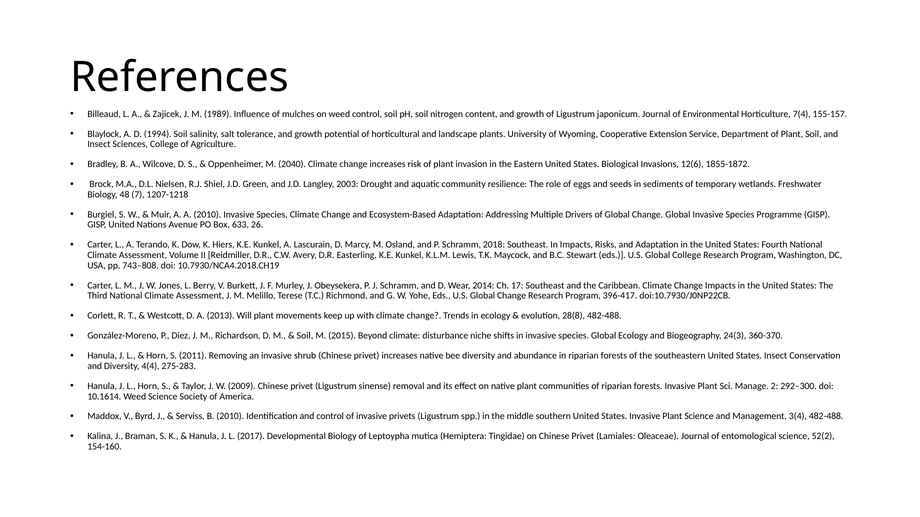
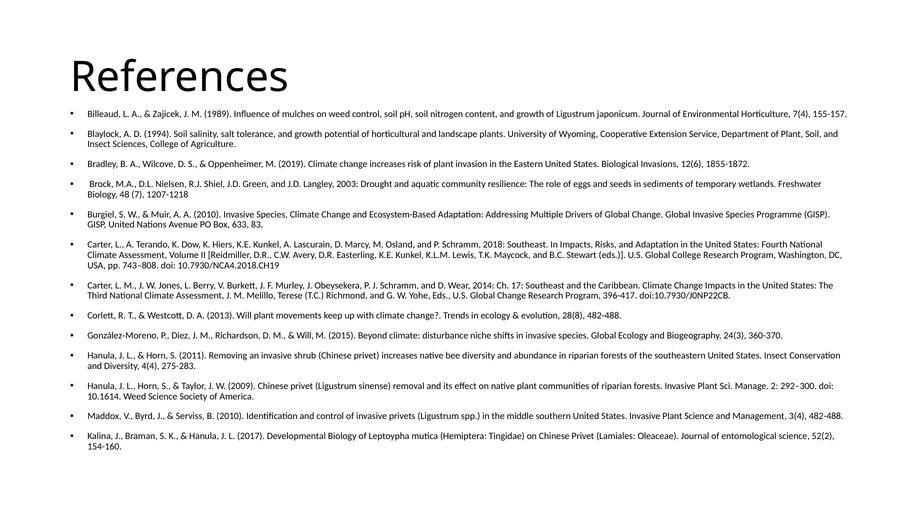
2040: 2040 -> 2019 (292, 164)
26: 26 -> 83 (257, 225)
Soil: Soil -> Will (305, 336)
